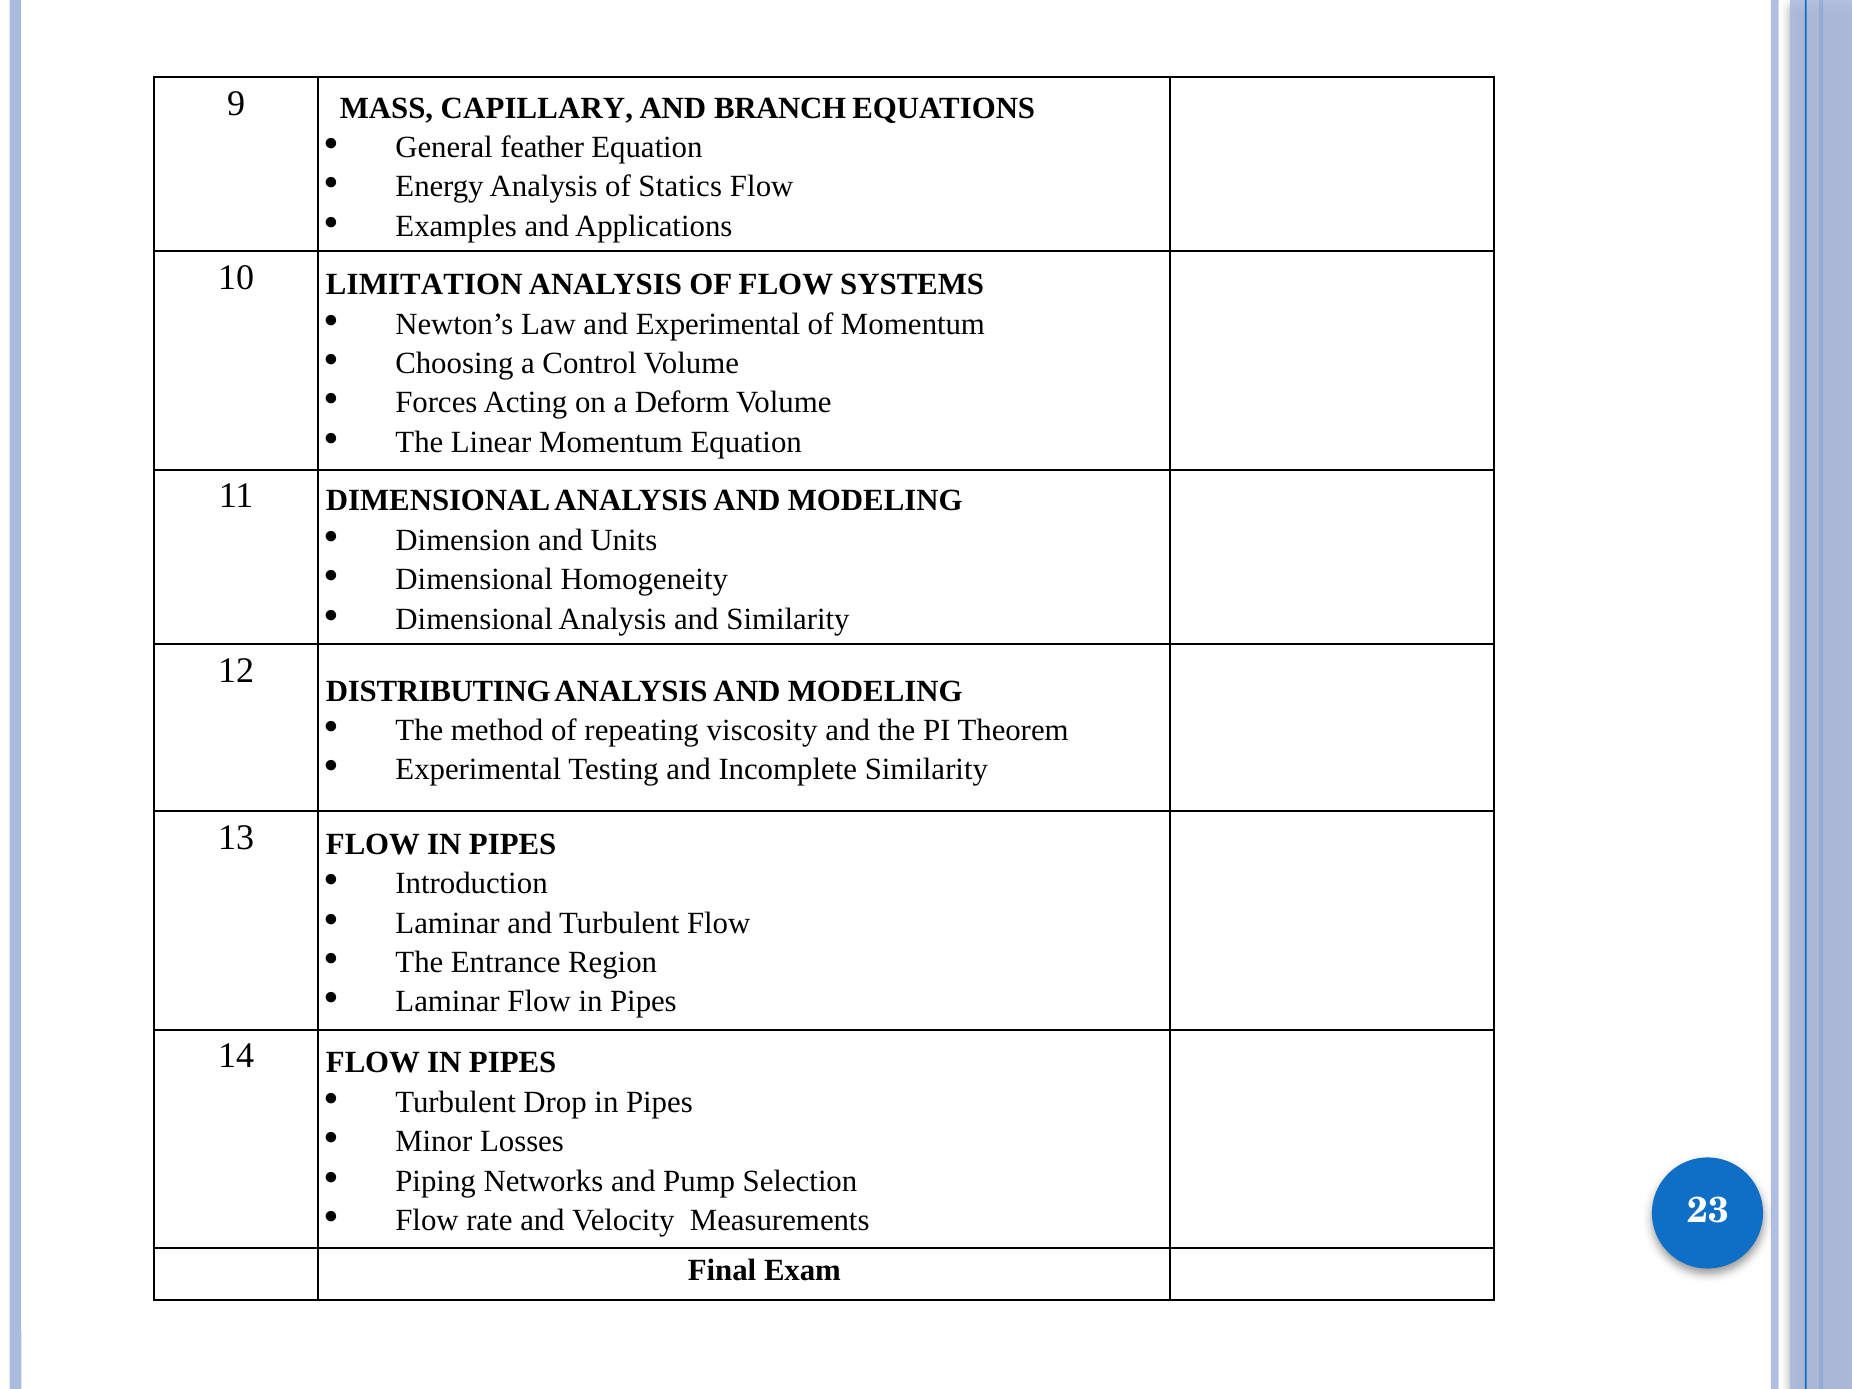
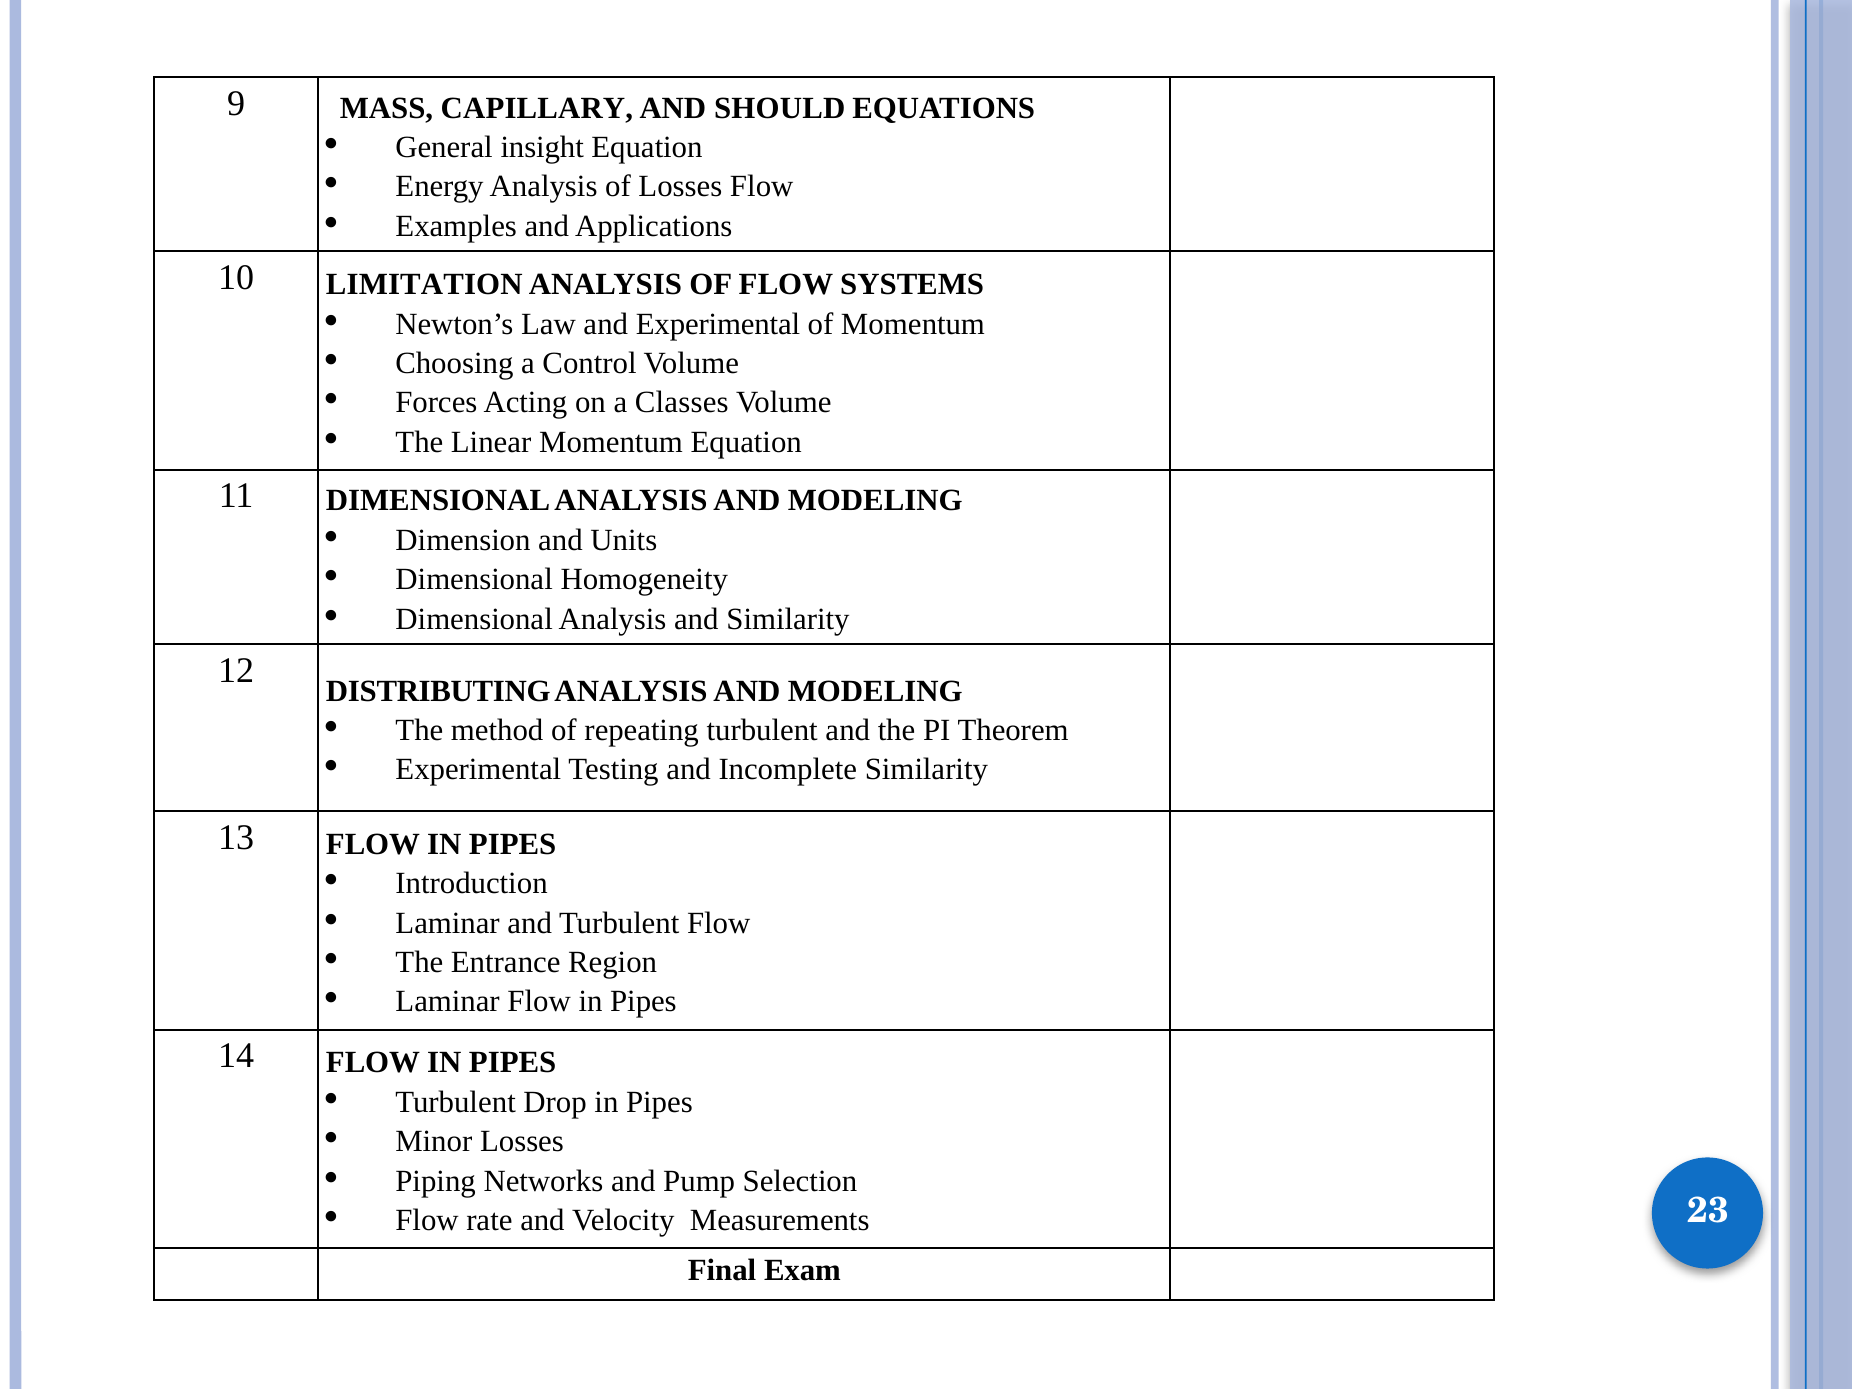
BRANCH: BRANCH -> SHOULD (780, 108)
feather: feather -> insight (542, 147)
of Statics: Statics -> Losses (680, 187)
Deform: Deform -> Classes (682, 403)
repeating viscosity: viscosity -> turbulent (762, 730)
